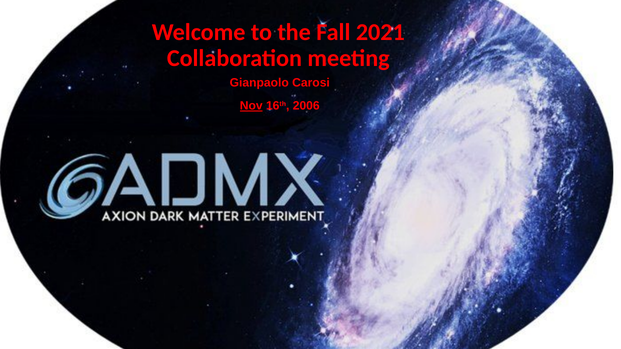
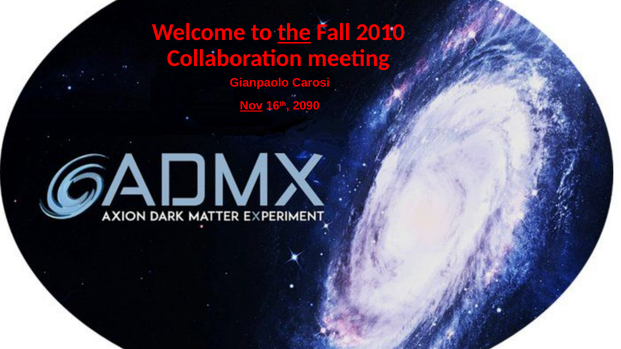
the underline: none -> present (294, 33)
2021: 2021 -> 2010 (380, 33)
2006: 2006 -> 2090 (306, 106)
